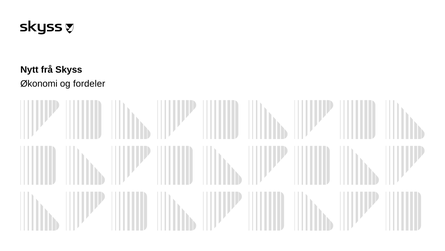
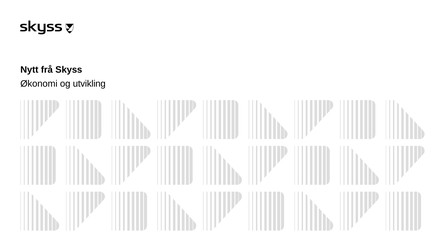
fordeler: fordeler -> utvikling (89, 84)
